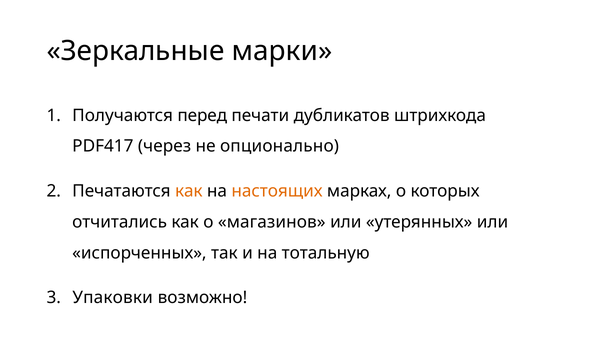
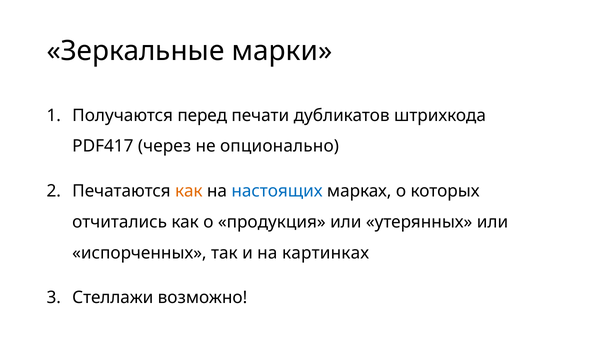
настоящих colour: orange -> blue (277, 191)
магазинов: магазинов -> продукция (272, 222)
тотальную: тотальную -> картинках (326, 253)
Упаковки: Упаковки -> Стеллажи (113, 298)
